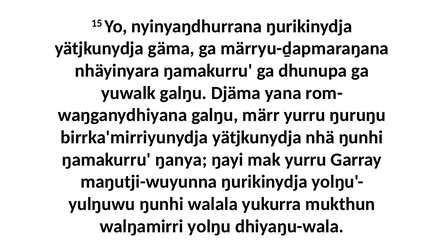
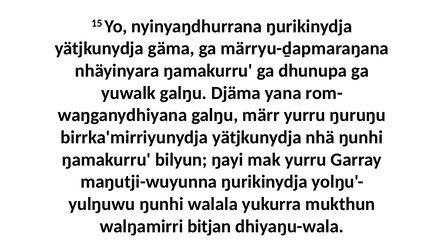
ŋanya: ŋanya -> bilyun (181, 159)
yolŋu: yolŋu -> bitjan (209, 226)
